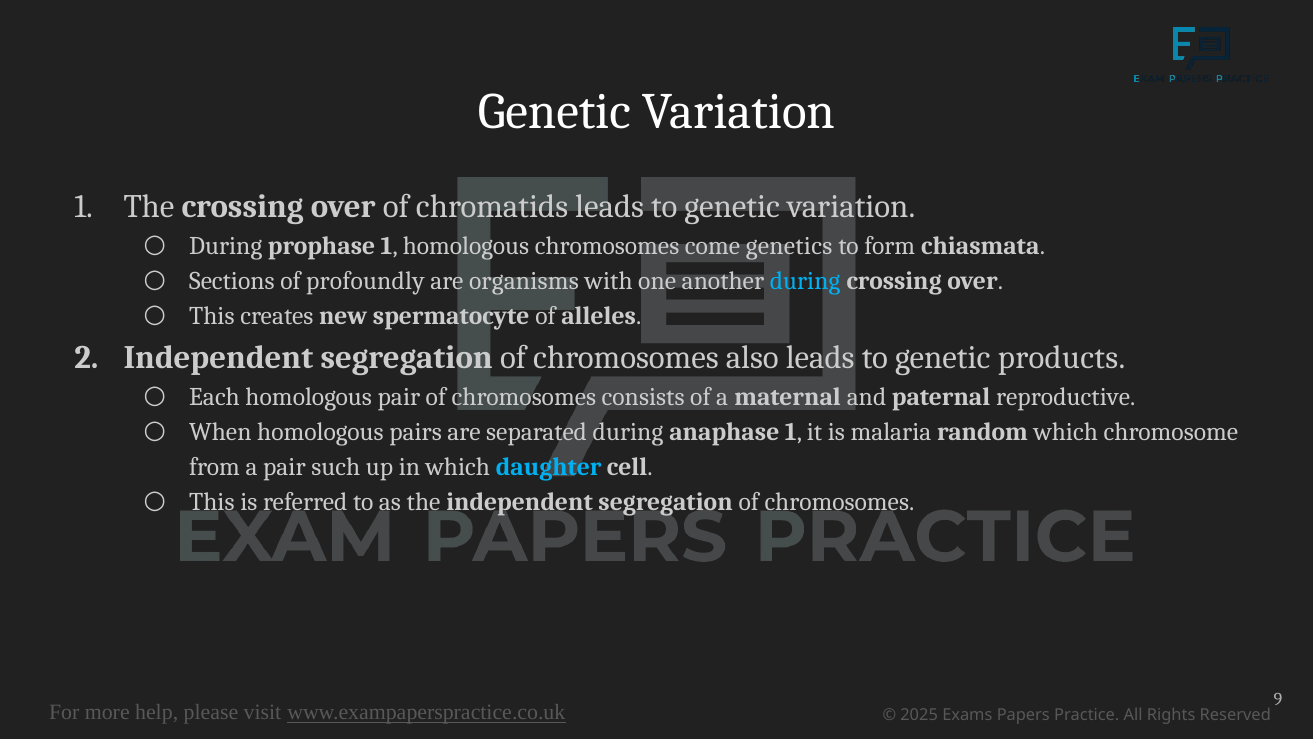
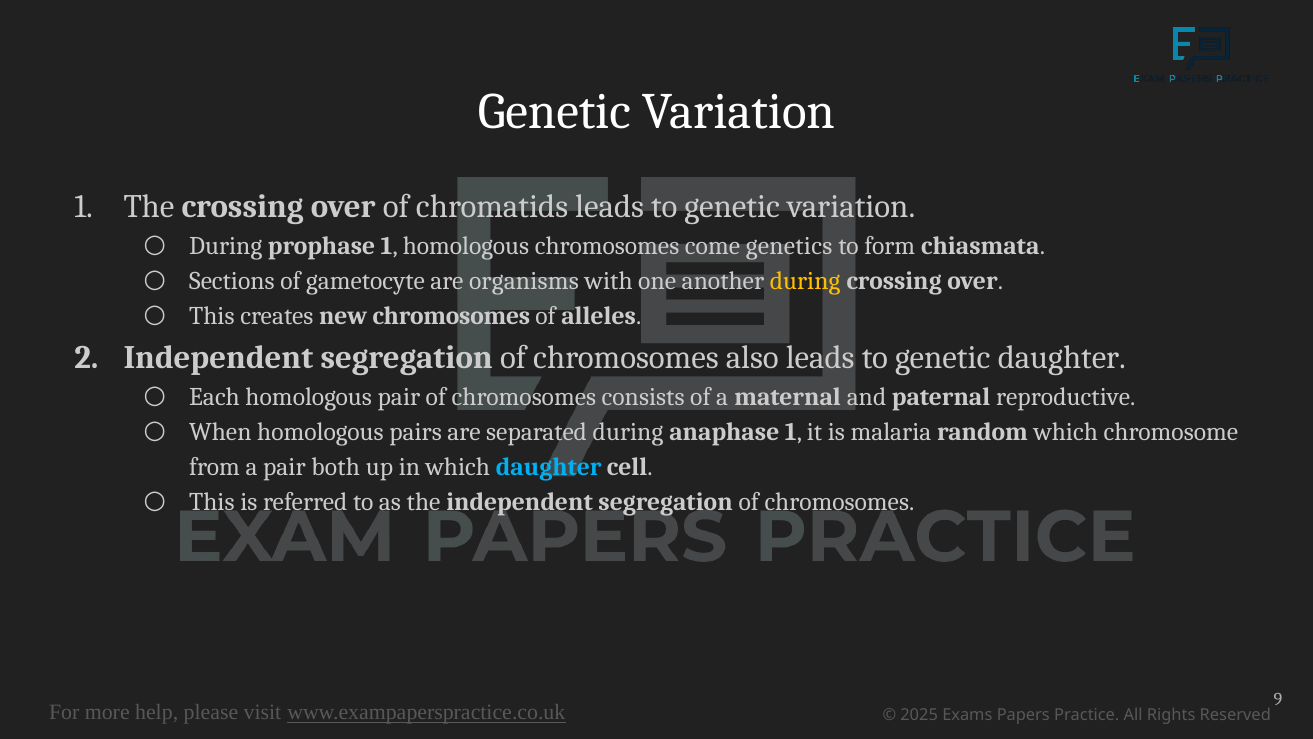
profoundly: profoundly -> gametocyte (365, 281)
during colour: light blue -> yellow (805, 281)
new spermatocyte: spermatocyte -> chromosomes (451, 316)
genetic products: products -> daughter (1062, 357)
such: such -> both (336, 467)
